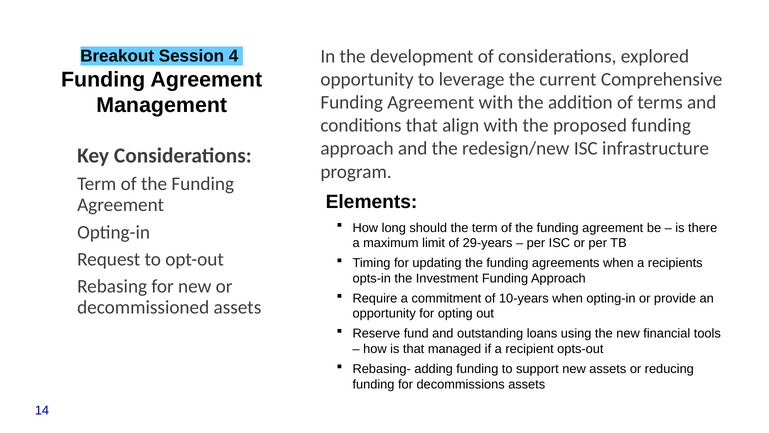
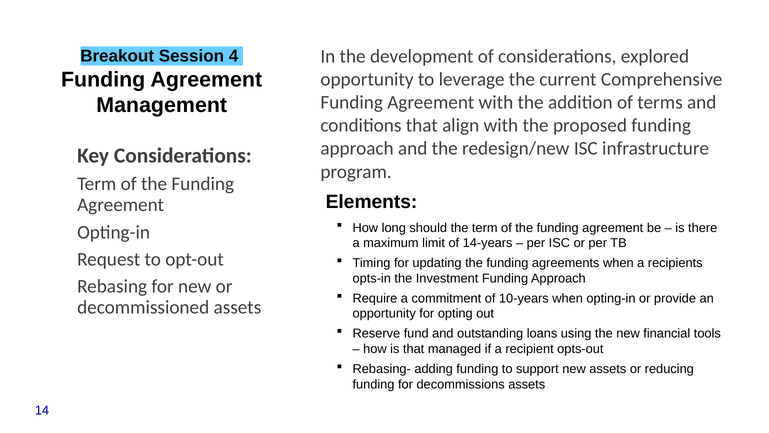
29-years: 29-years -> 14-years (488, 243)
